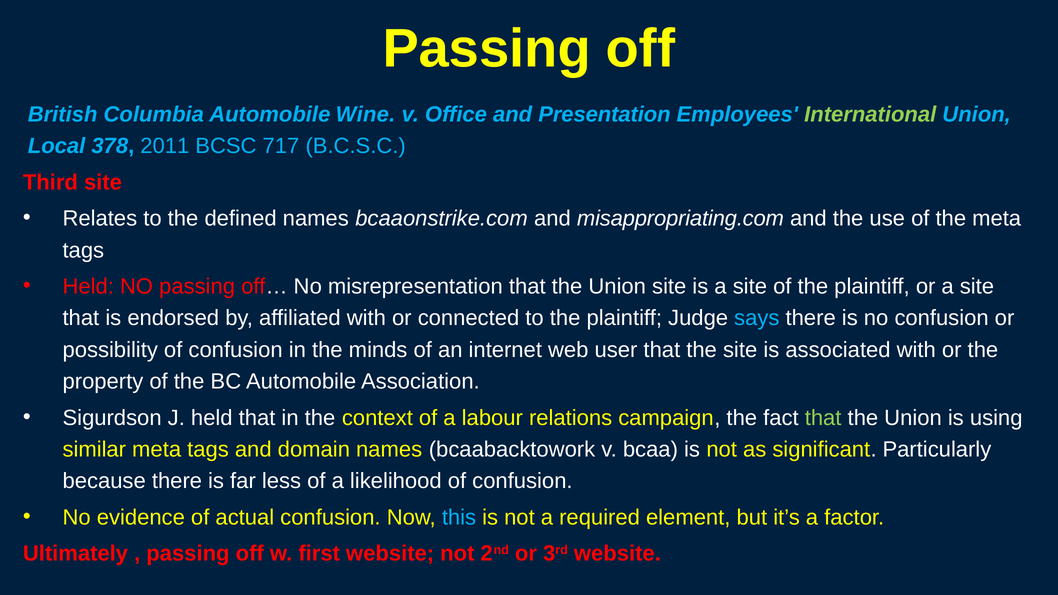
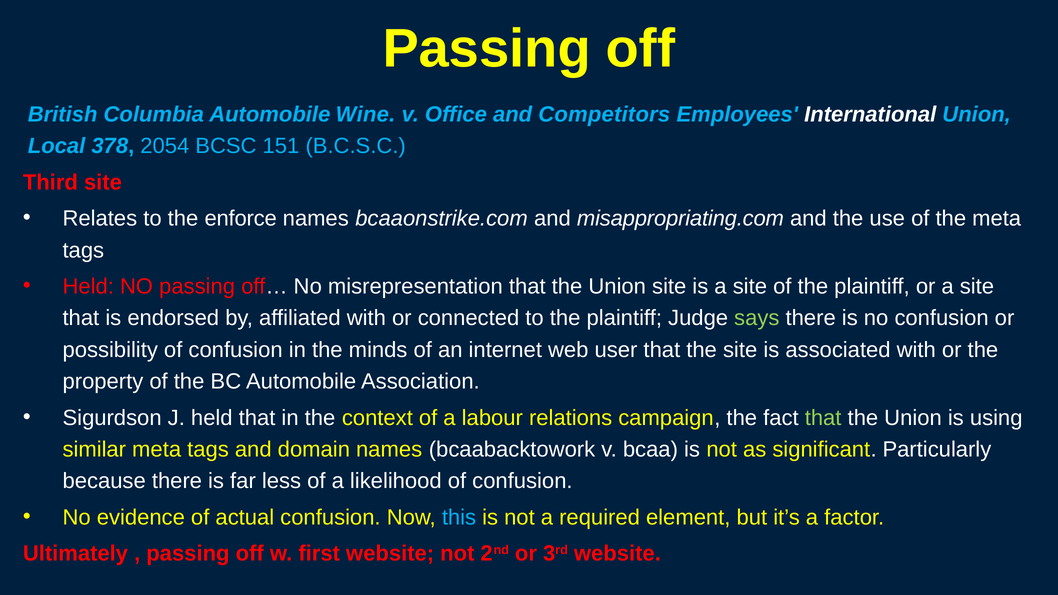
Presentation: Presentation -> Competitors (604, 115)
International colour: light green -> white (870, 115)
2011: 2011 -> 2054 (165, 146)
717: 717 -> 151 (281, 146)
defined: defined -> enforce (241, 219)
says colour: light blue -> light green (757, 318)
